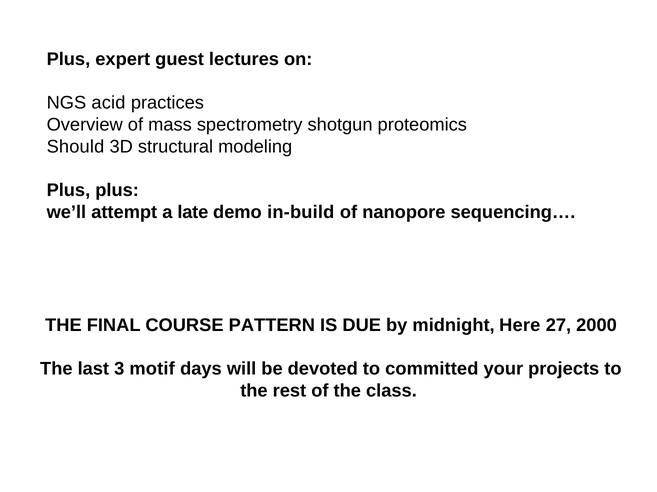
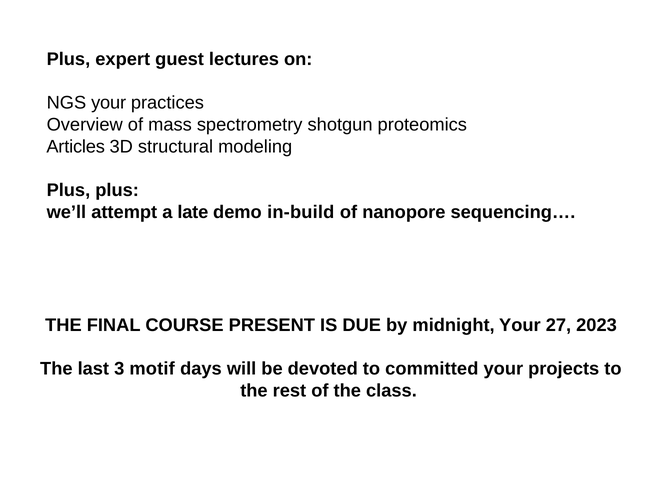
NGS acid: acid -> your (109, 103)
Should: Should -> Articles (76, 147)
PATTERN: PATTERN -> PRESENT (272, 326)
midnight Here: Here -> Your (520, 326)
2000: 2000 -> 2023 (597, 326)
